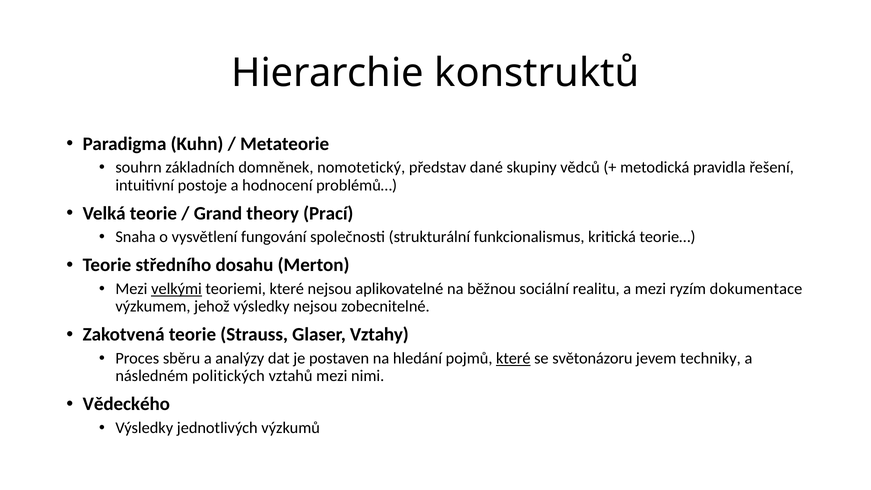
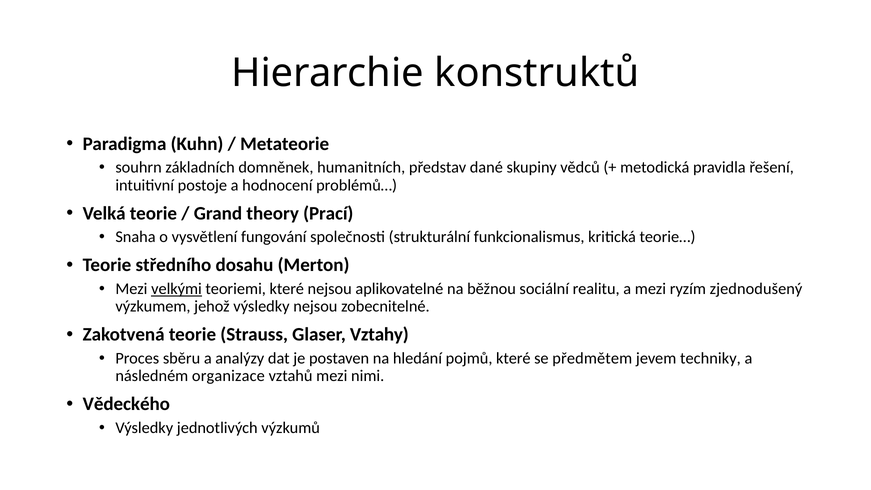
nomotetický: nomotetický -> humanitních (361, 168)
dokumentace: dokumentace -> zjednodušený (756, 289)
které underline: present -> none (513, 358)
světonázoru: světonázoru -> předmětem (592, 358)
politických: politických -> organizace (228, 376)
